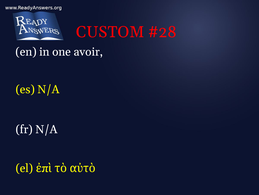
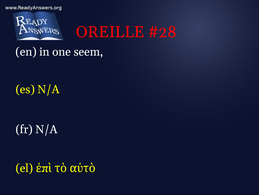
CUSTOM: CUSTOM -> OREILLE (110, 32)
avoir: avoir -> seem (88, 52)
